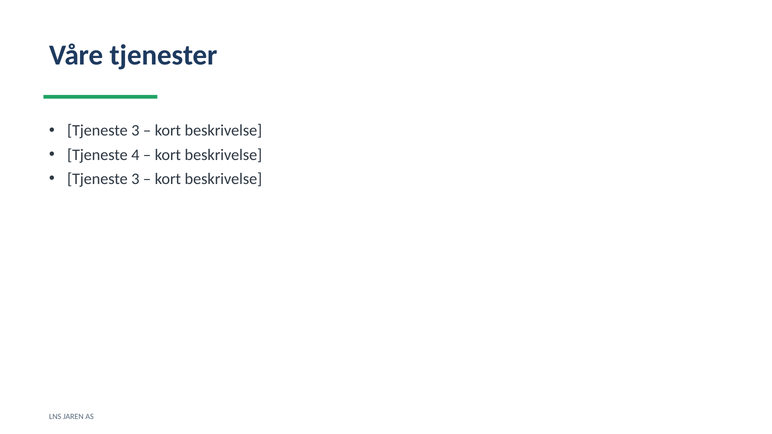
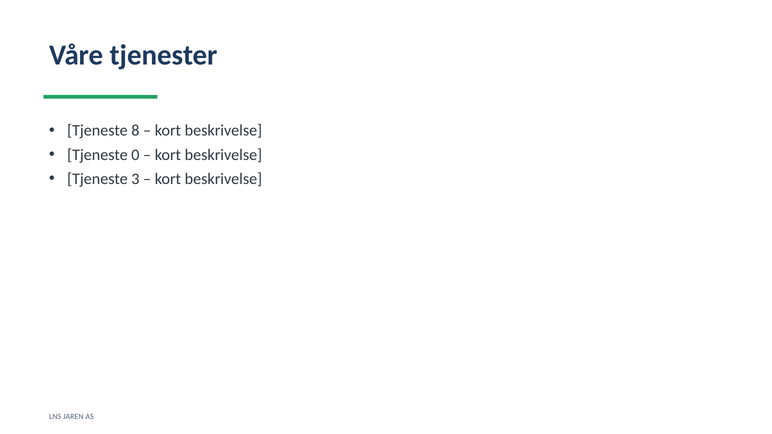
3: 3 -> 8 (135, 131)
4: 4 -> 0 (135, 155)
